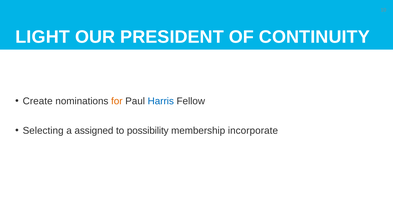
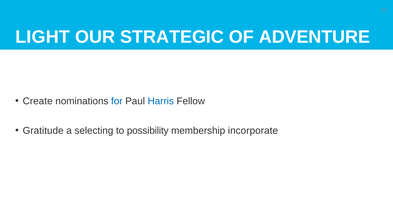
PRESIDENT: PRESIDENT -> STRATEGIC (172, 37)
CONTINUITY: CONTINUITY -> ADVENTURE (314, 37)
for colour: orange -> blue (117, 101)
Selecting: Selecting -> Gratitude (43, 131)
assigned: assigned -> selecting (94, 131)
